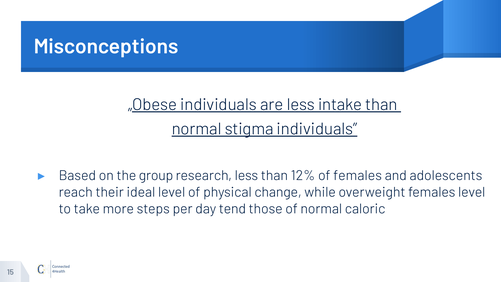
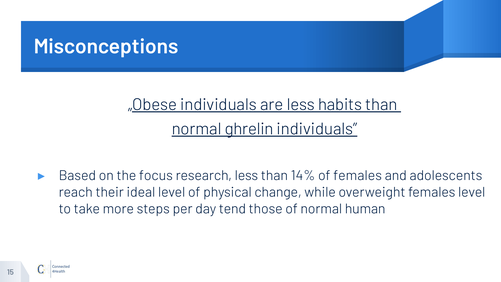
intake: intake -> habits (340, 105)
stigma: stigma -> ghrelin (249, 129)
group: group -> focus (156, 175)
12%: 12% -> 14% (303, 175)
caloric: caloric -> human (365, 209)
